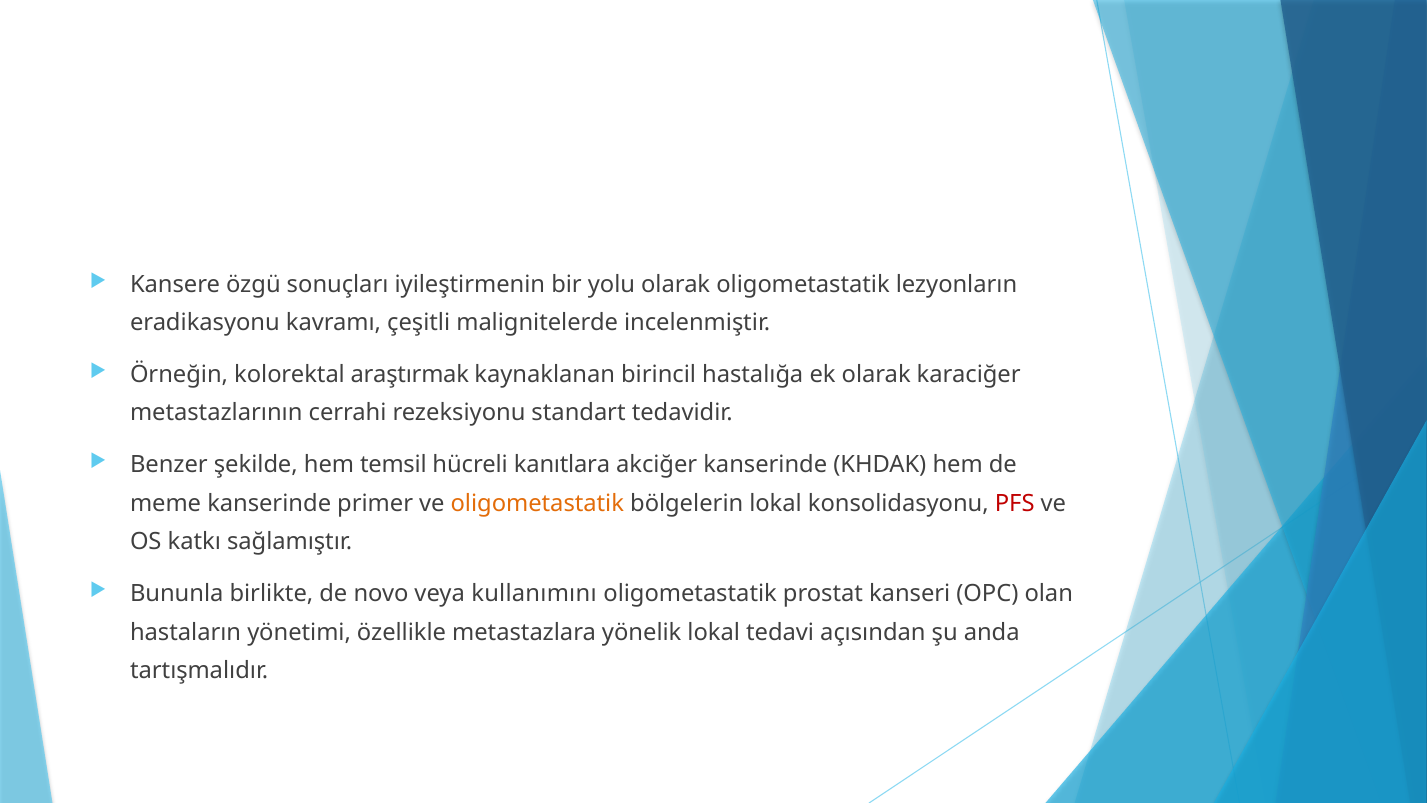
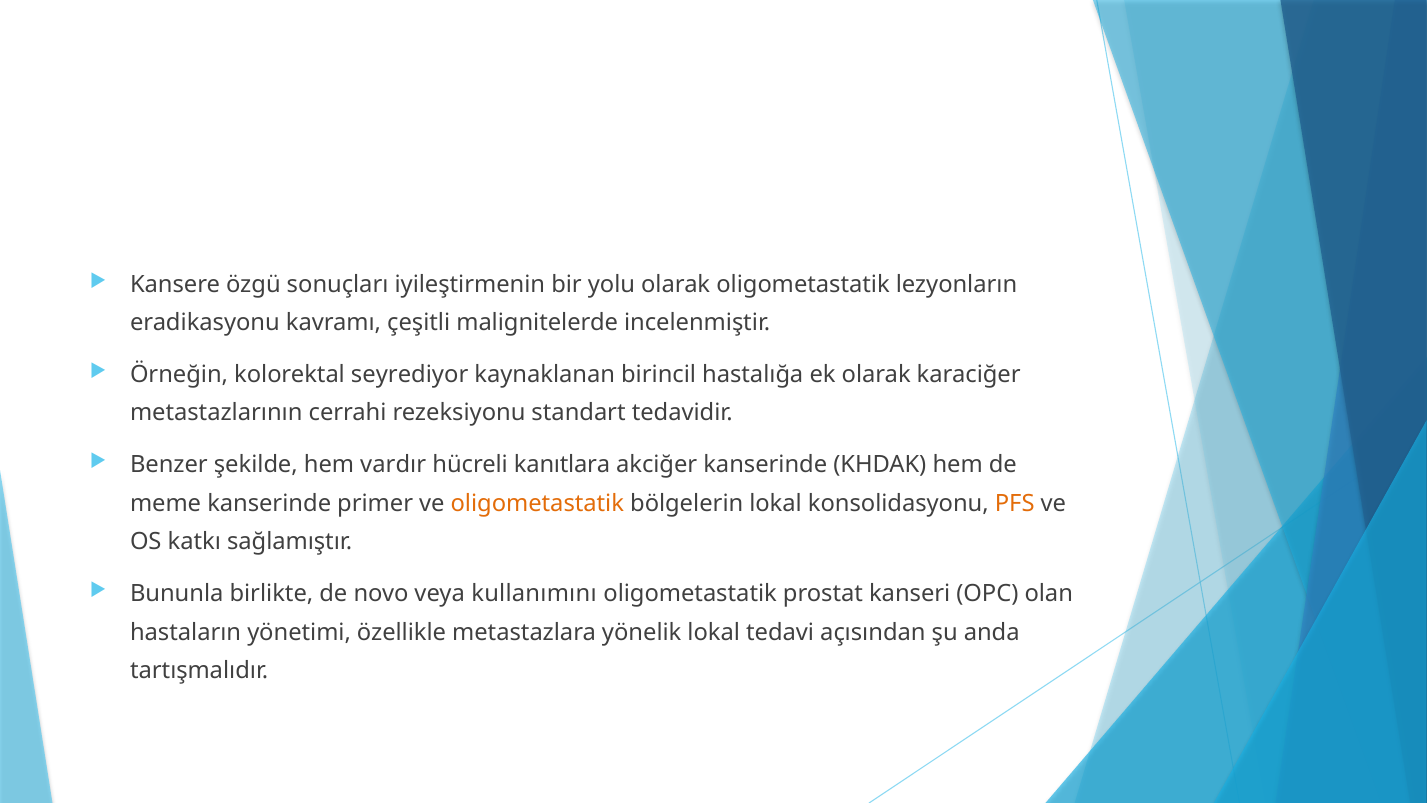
araştırmak: araştırmak -> seyrediyor (410, 374)
temsil: temsil -> vardır (393, 465)
PFS colour: red -> orange (1015, 503)
